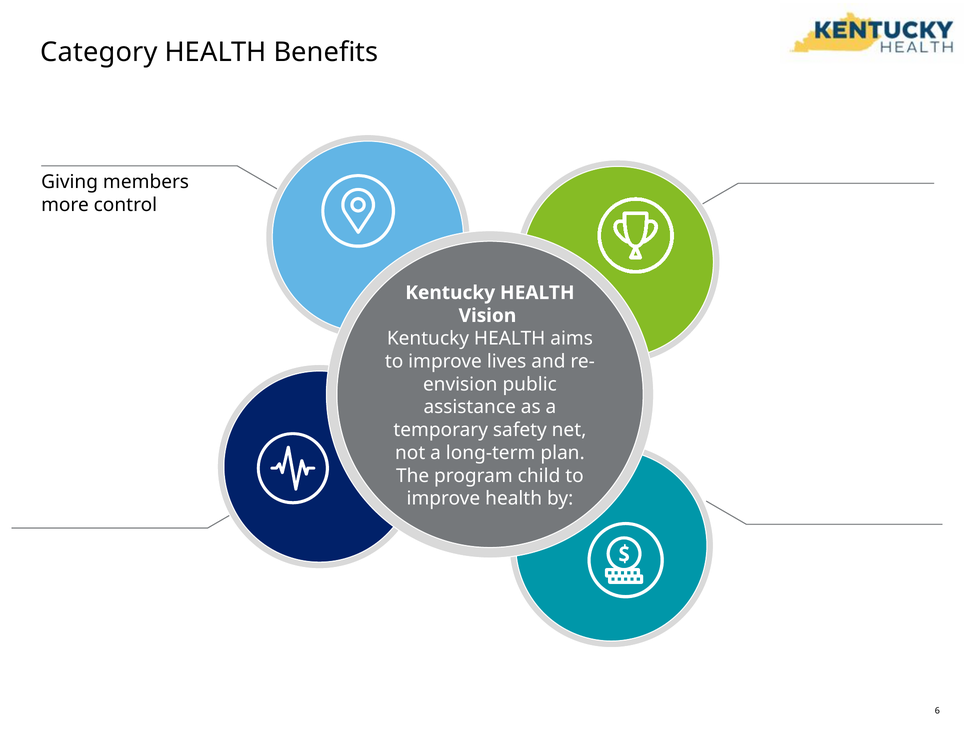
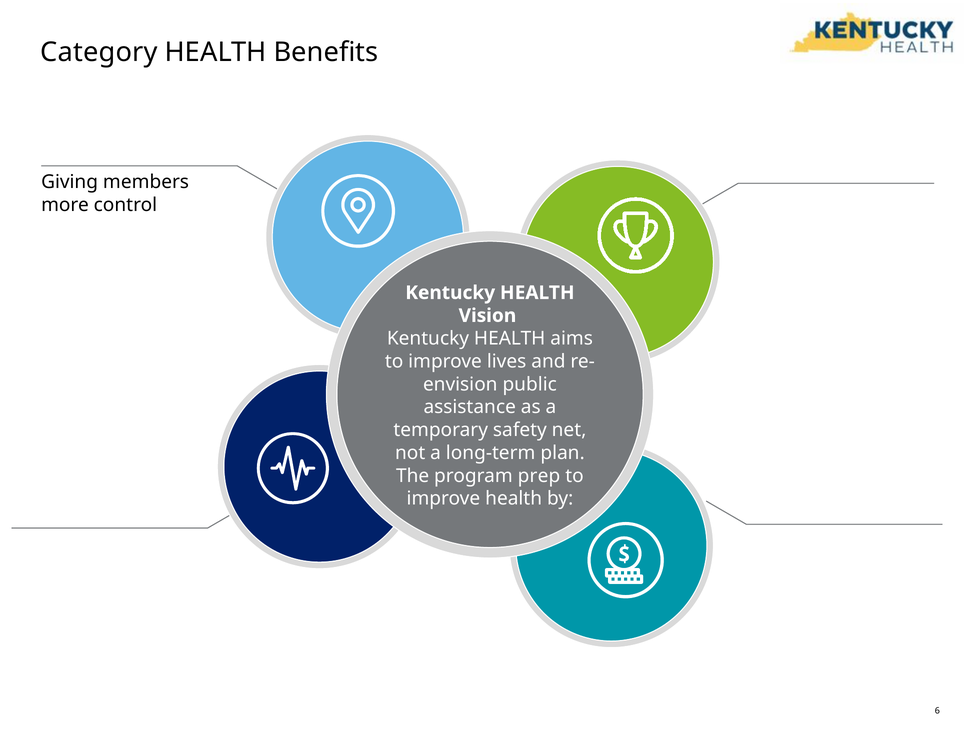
child: child -> prep (539, 476)
